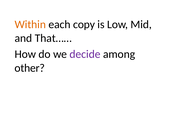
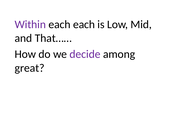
Within colour: orange -> purple (30, 24)
each copy: copy -> each (84, 24)
other: other -> great (30, 68)
